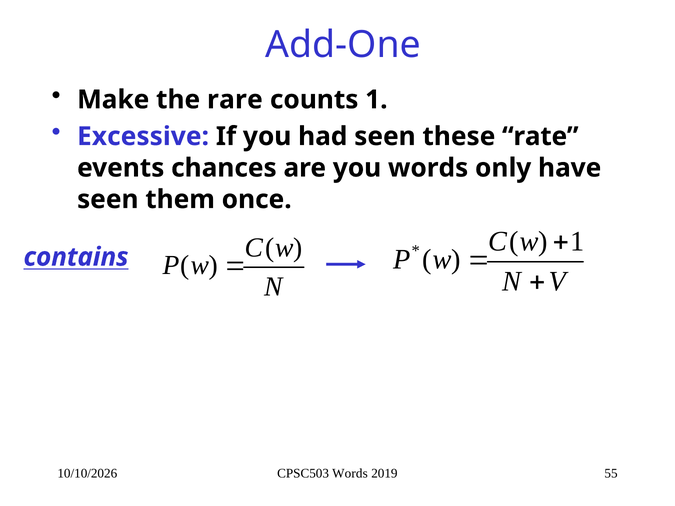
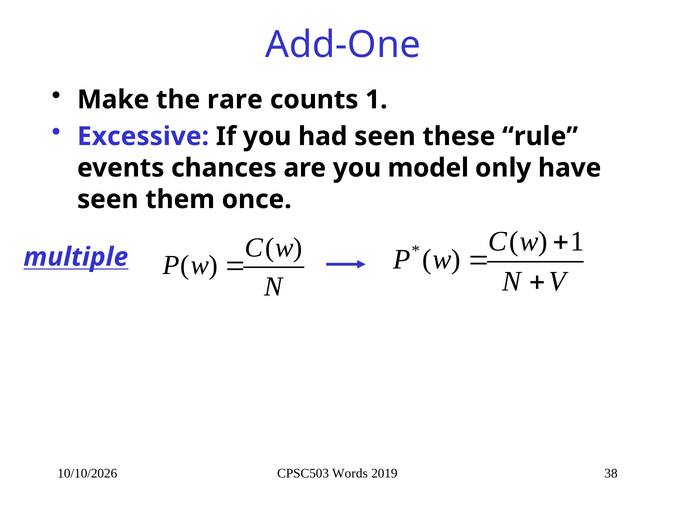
rate: rate -> rule (540, 136)
you words: words -> model (428, 168)
contains: contains -> multiple (76, 257)
55: 55 -> 38 (611, 473)
